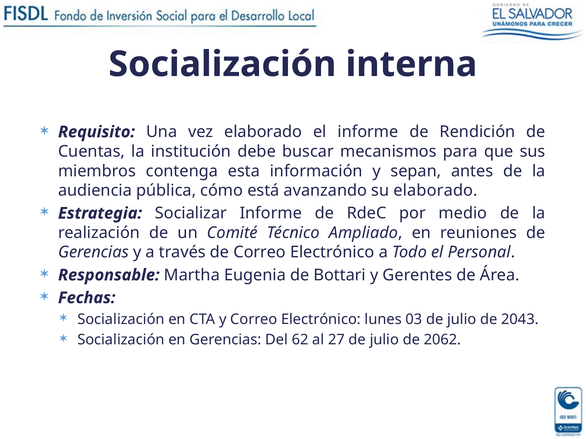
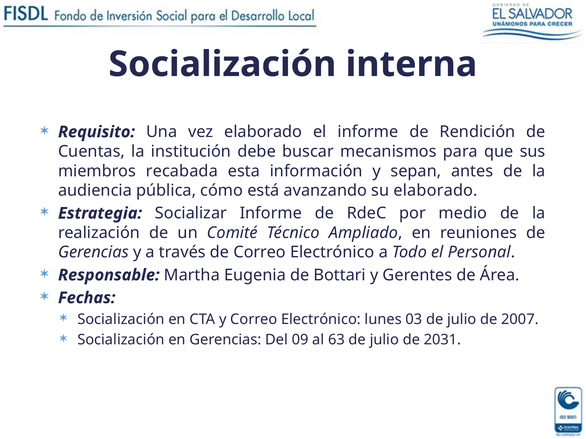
contenga: contenga -> recabada (182, 171)
2043: 2043 -> 2007 (520, 320)
62: 62 -> 09 (300, 340)
27: 27 -> 63 (336, 340)
2062: 2062 -> 2031 (442, 340)
